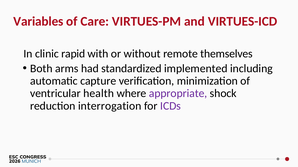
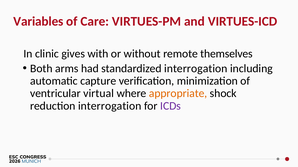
rapid: rapid -> gives (73, 54)
standardized implemented: implemented -> interrogation (196, 69)
health: health -> virtual (99, 94)
appropriate colour: purple -> orange (178, 94)
